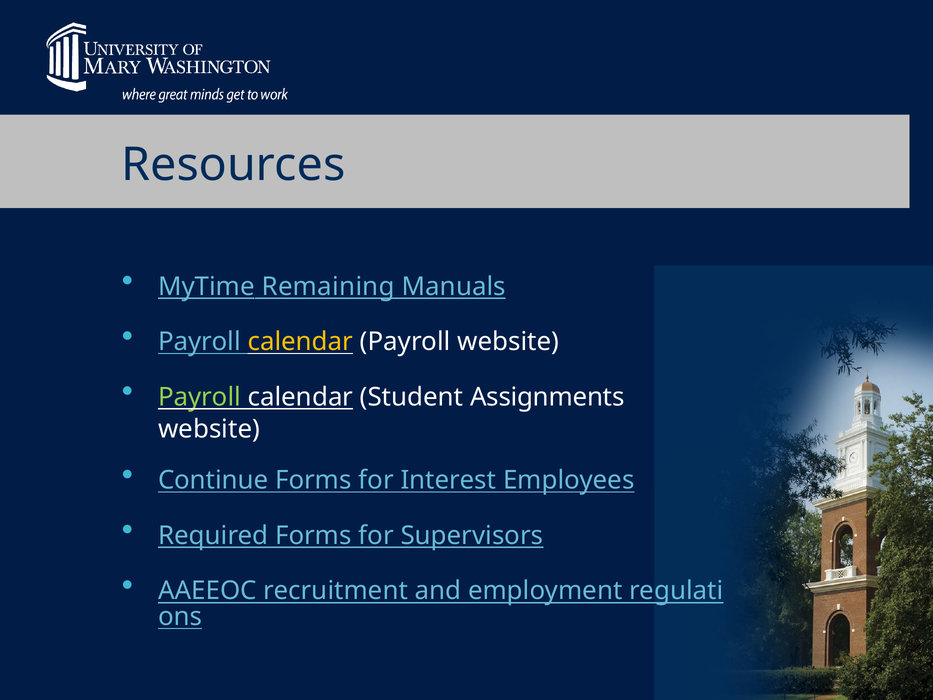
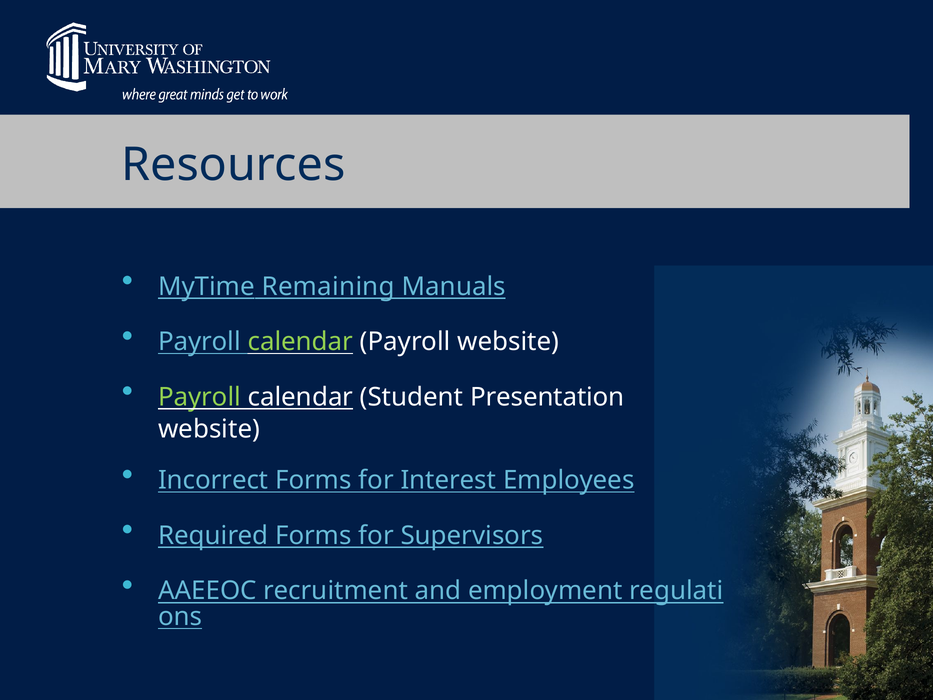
calendar colour: yellow -> light green (300, 342)
Assignments: Assignments -> Presentation (547, 397)
Continue: Continue -> Incorrect (213, 480)
